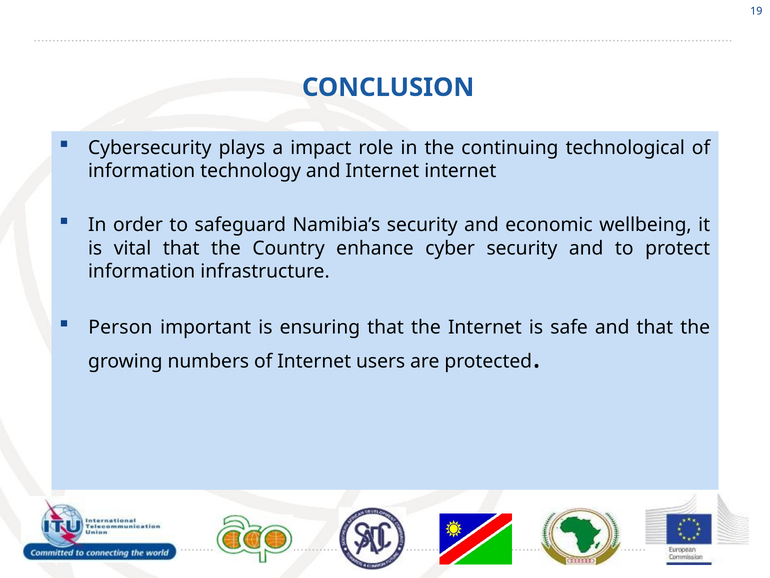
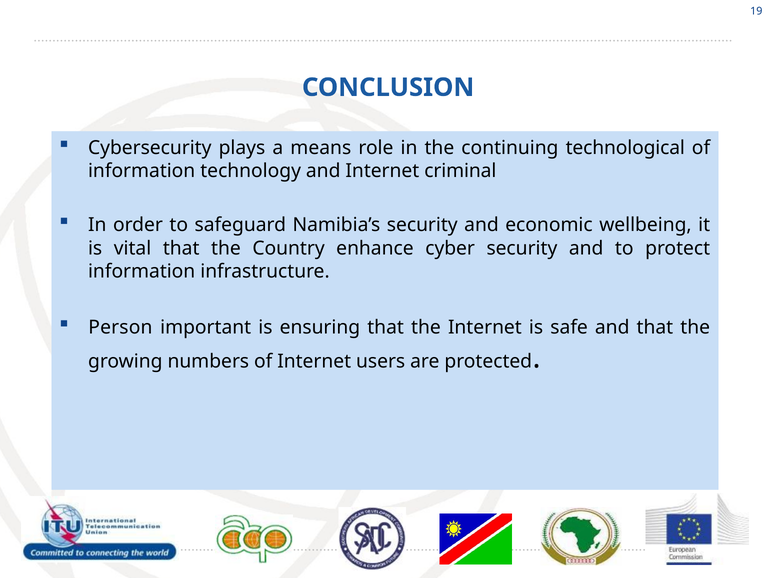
impact: impact -> means (321, 148)
Internet internet: internet -> criminal (460, 171)
